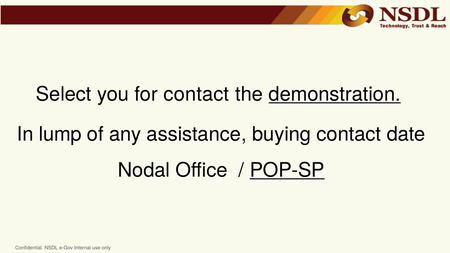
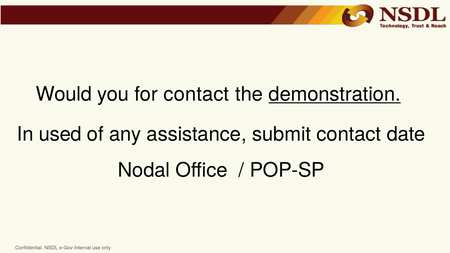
Select: Select -> Would (64, 94)
lump: lump -> used (60, 134)
buying: buying -> submit (282, 134)
POP-SP underline: present -> none (287, 170)
